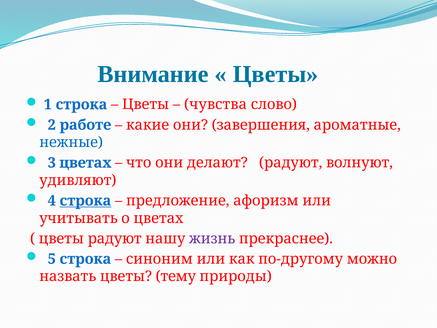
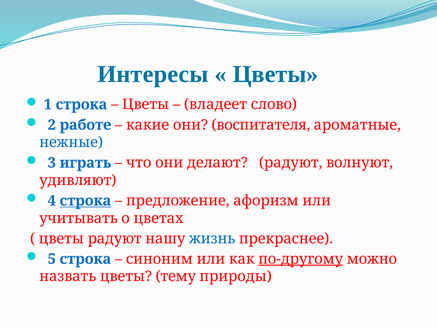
Внимание: Внимание -> Интересы (153, 74)
чувства: чувства -> владеет (216, 104)
завершения: завершения -> воспитателя (261, 125)
3 цветах: цветах -> играть (85, 163)
жизнь colour: purple -> blue (212, 238)
по-другому underline: none -> present (301, 259)
